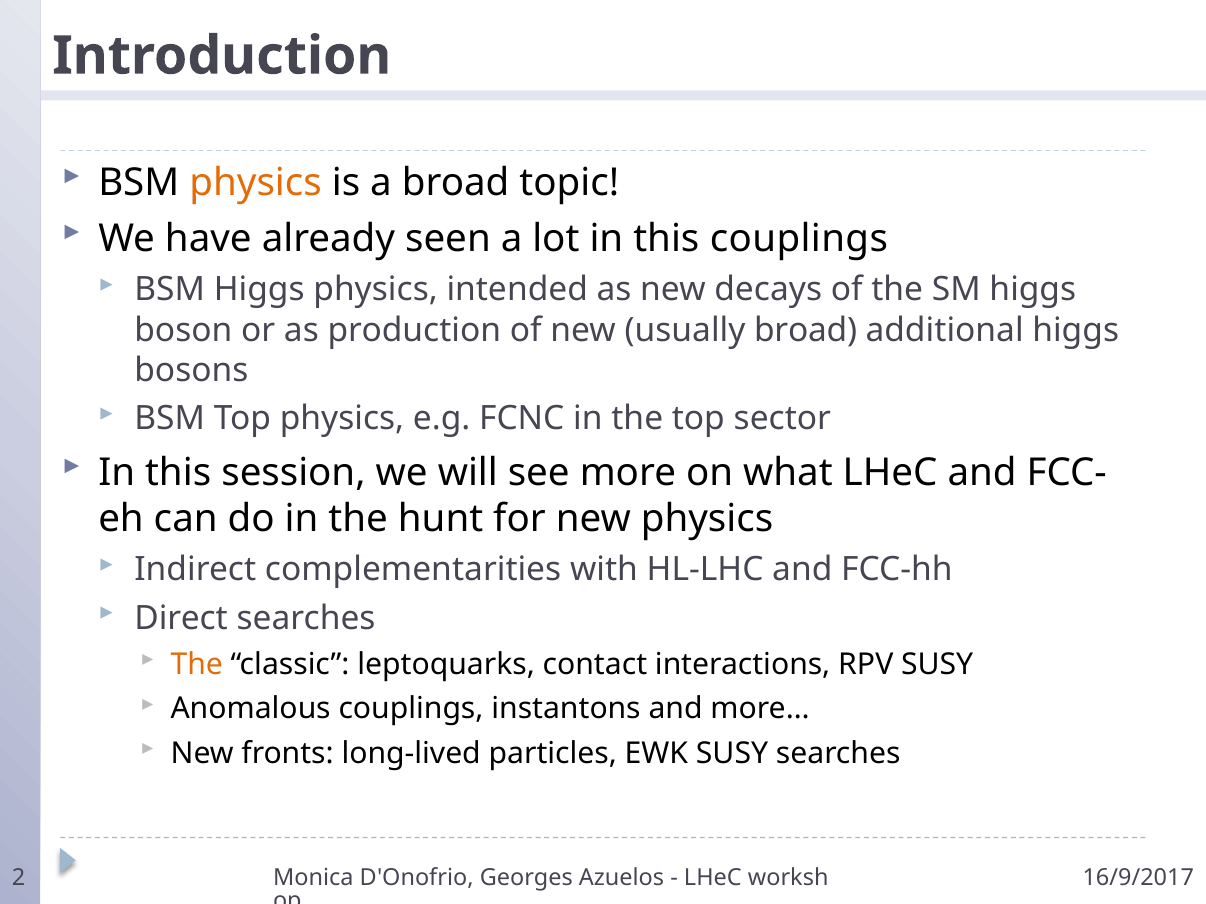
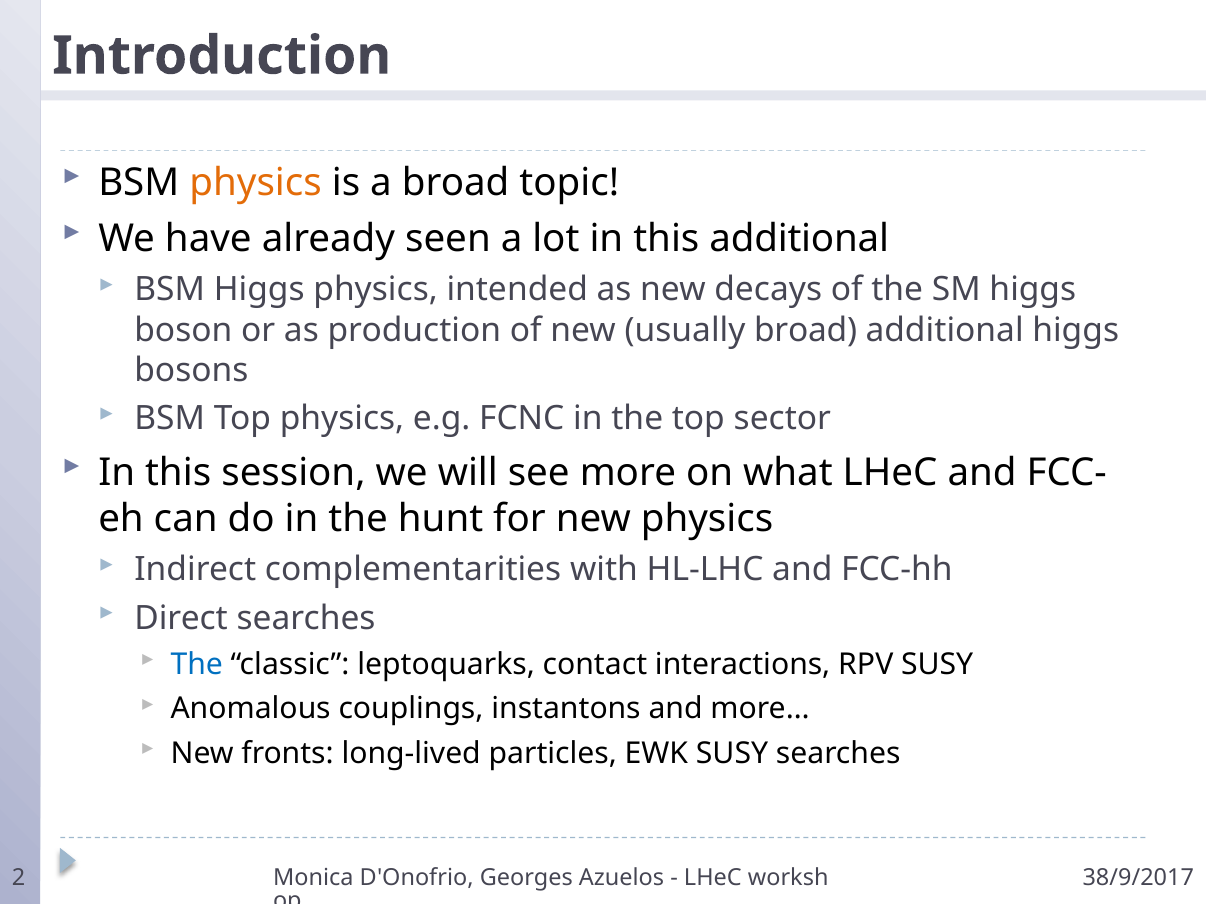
this couplings: couplings -> additional (799, 239)
The colour: orange -> blue (197, 665)
16/9/2017: 16/9/2017 -> 38/9/2017 (1138, 878)
